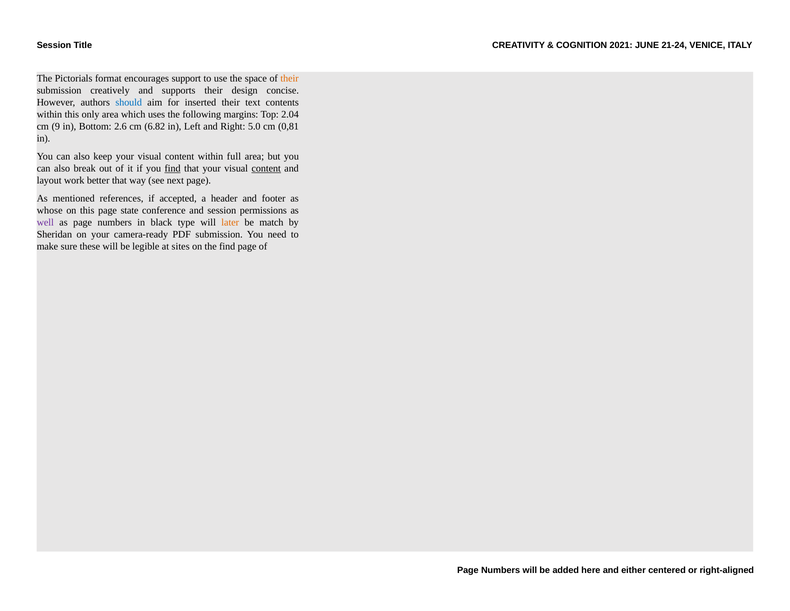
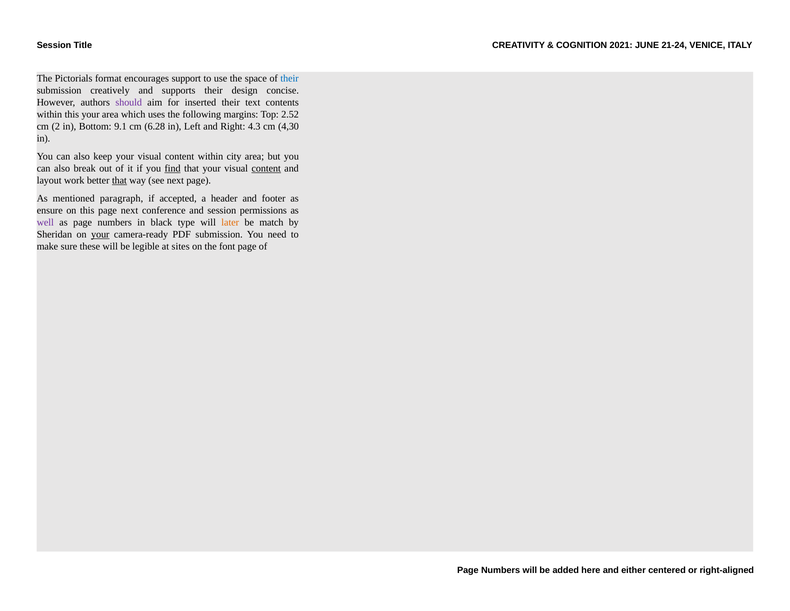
their colour: orange -> blue (290, 78)
should colour: blue -> purple (129, 102)
this only: only -> your (91, 114)
2.04: 2.04 -> 2.52 (290, 114)
9: 9 -> 2 (56, 126)
2.6: 2.6 -> 9.1 (120, 126)
6.82: 6.82 -> 6.28 (155, 126)
5.0: 5.0 -> 4.3 (254, 126)
0,81: 0,81 -> 4,30 (288, 126)
full: full -> city (234, 156)
that underline: none -> present (119, 180)
references: references -> paragraph (122, 198)
whose: whose -> ensure (50, 210)
page state: state -> next (129, 210)
your underline: none -> present (100, 234)
the find: find -> font (227, 246)
